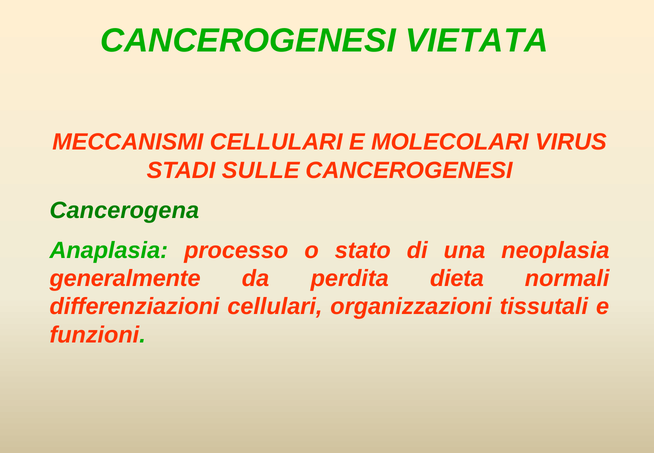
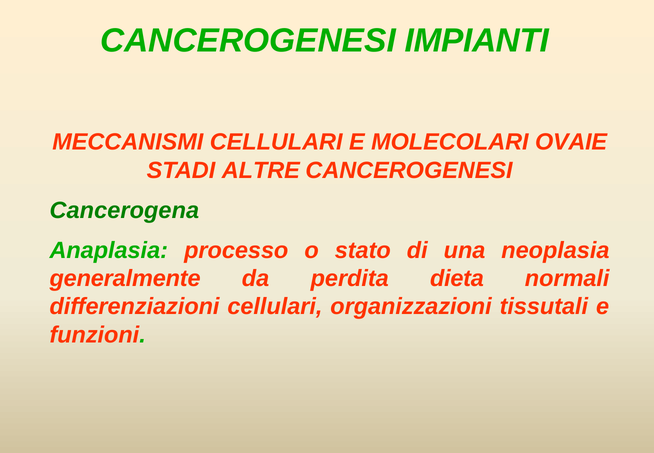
VIETATA: VIETATA -> IMPIANTI (477, 41)
VIRUS: VIRUS -> OVAIE (571, 142)
SULLE: SULLE -> ALTRE (261, 170)
